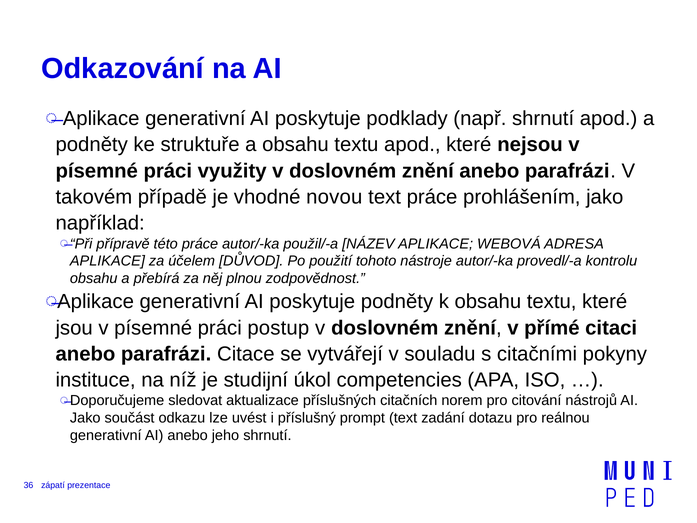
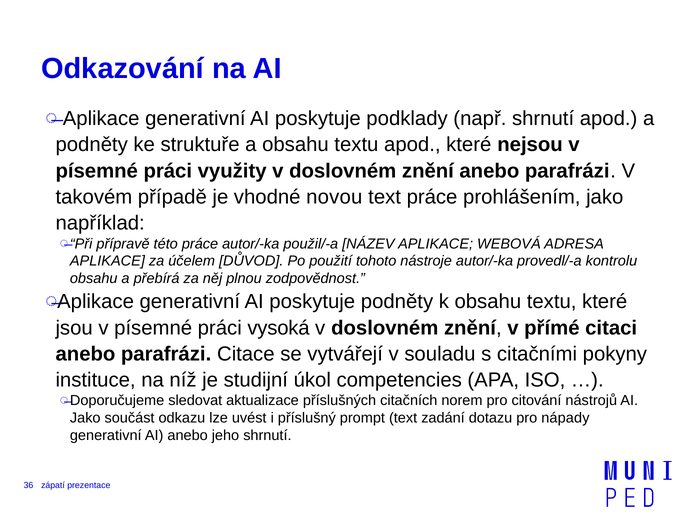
postup: postup -> vysoká (279, 328)
reálnou: reálnou -> nápady (565, 418)
